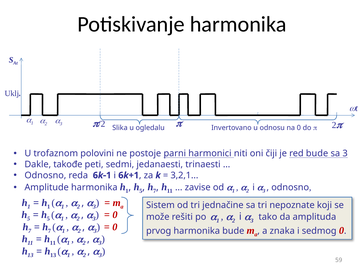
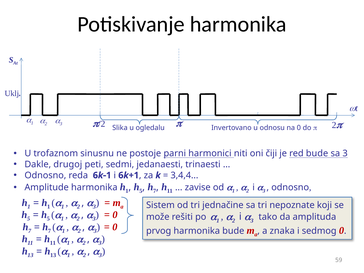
polovini: polovini -> sinusnu (97, 153)
takođe: takođe -> drugoj (68, 164)
3,2,1: 3,2,1 -> 3,4,4 (184, 175)
